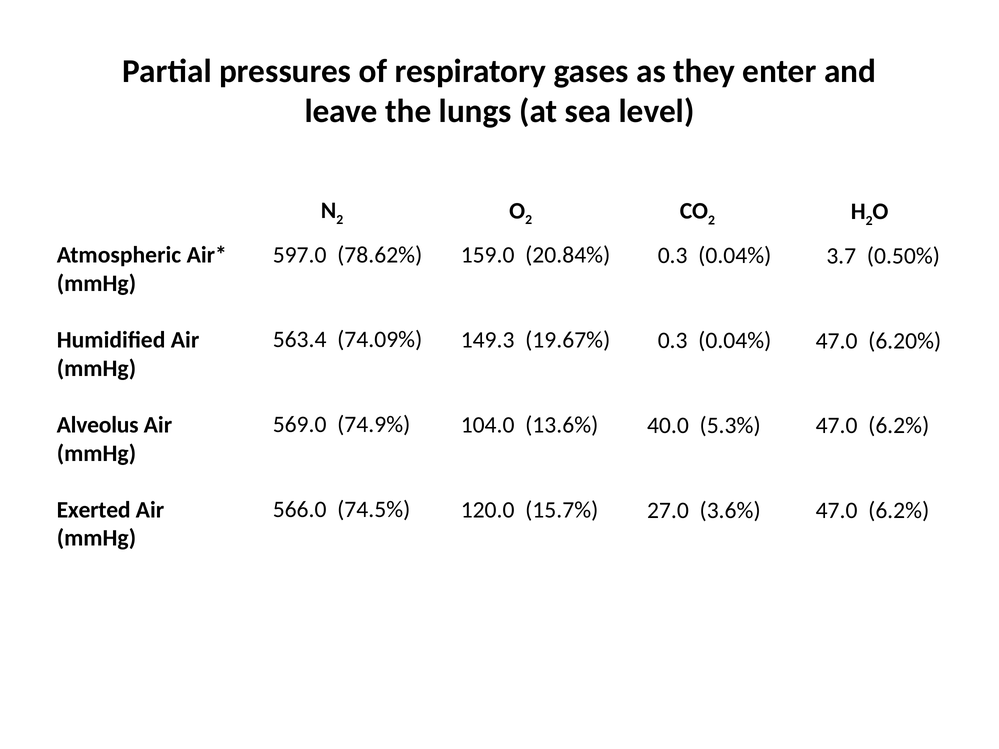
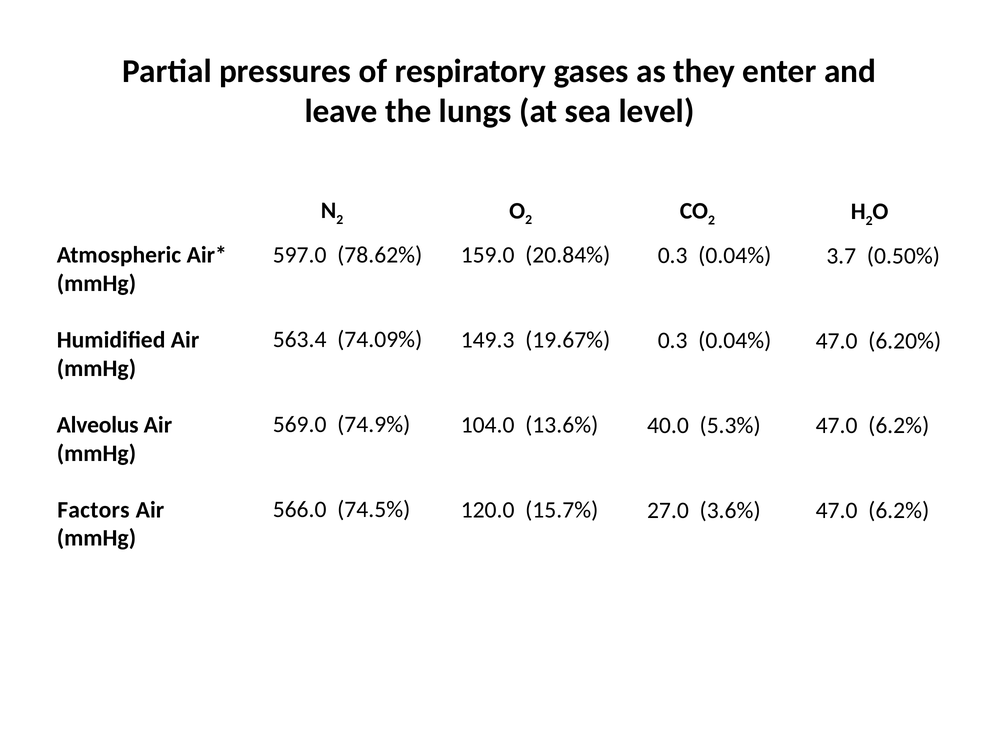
Exerted: Exerted -> Factors (93, 510)
